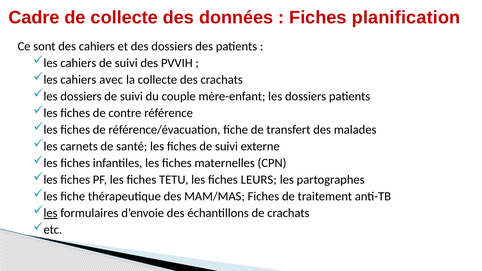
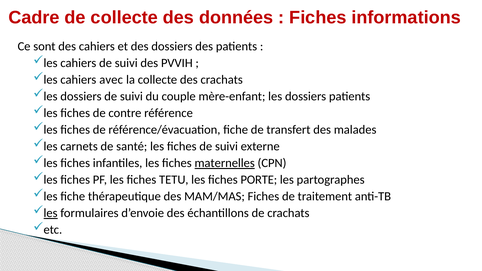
planification: planification -> informations (406, 17)
maternelles underline: none -> present (225, 163)
LEURS: LEURS -> PORTE (259, 180)
